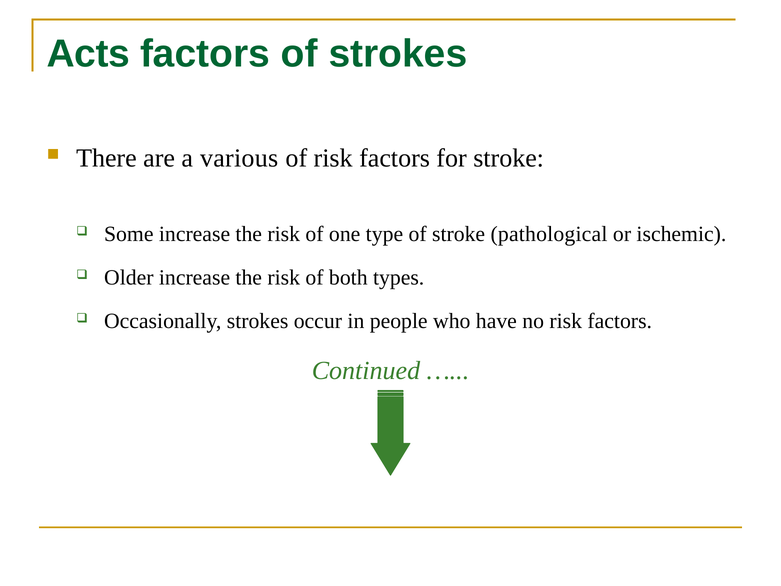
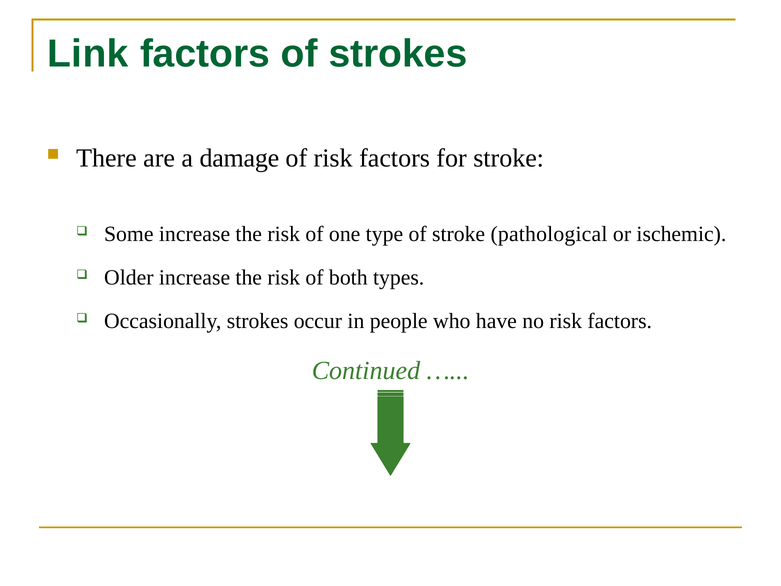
Acts: Acts -> Link (88, 54)
various: various -> damage (239, 158)
